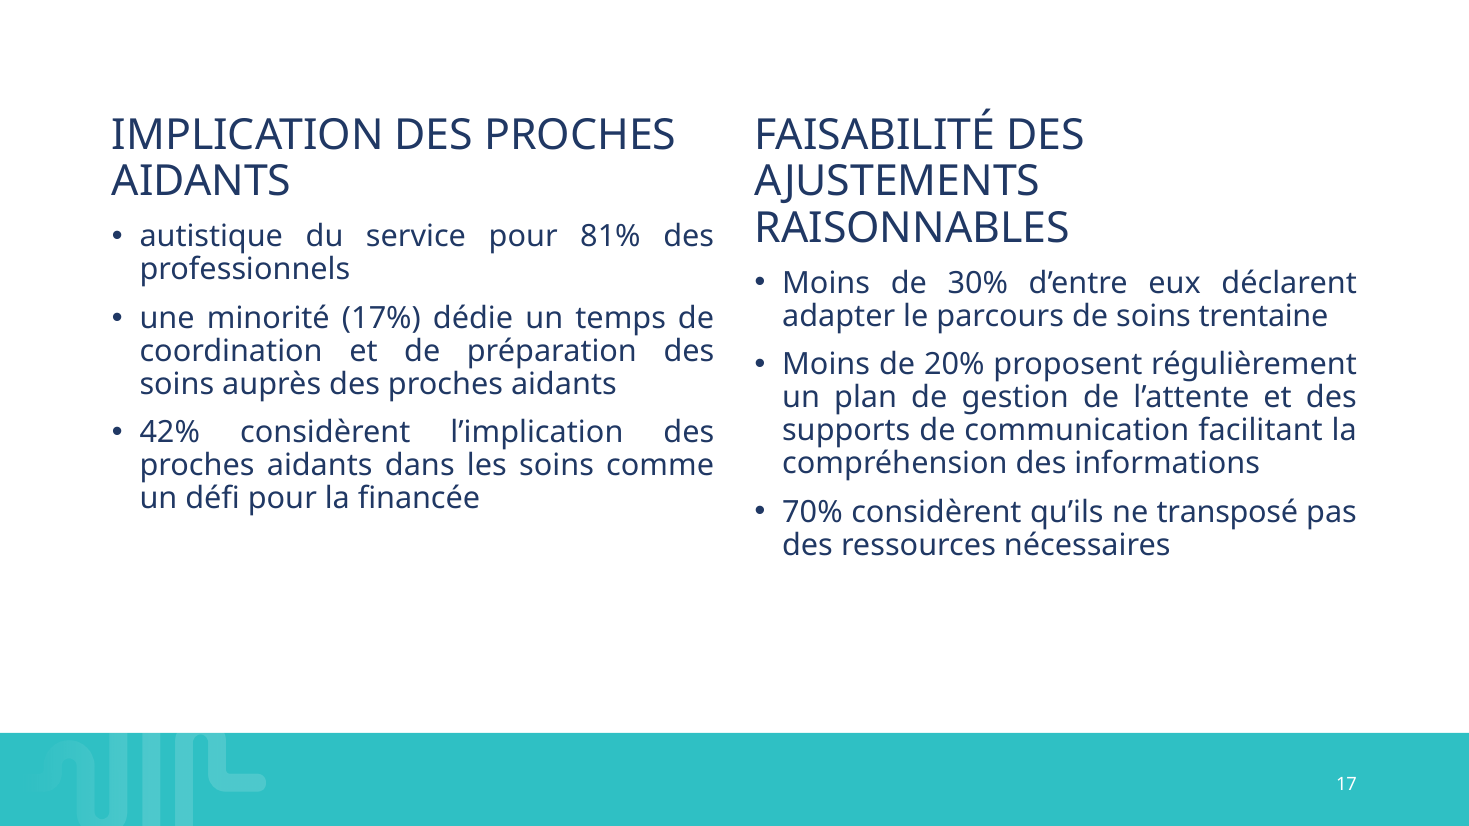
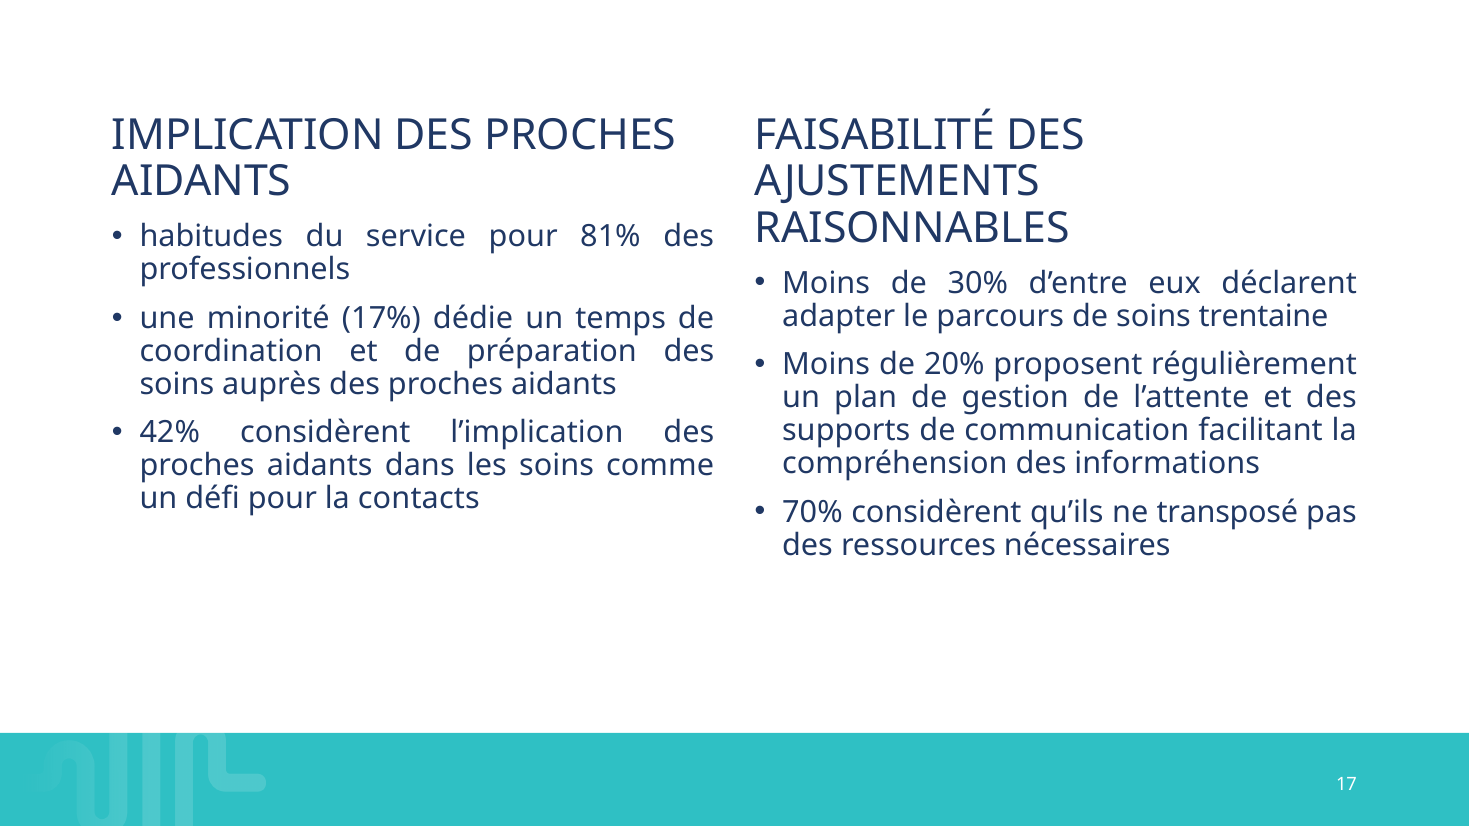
autistique: autistique -> habitudes (211, 237)
financée: financée -> contacts (419, 499)
